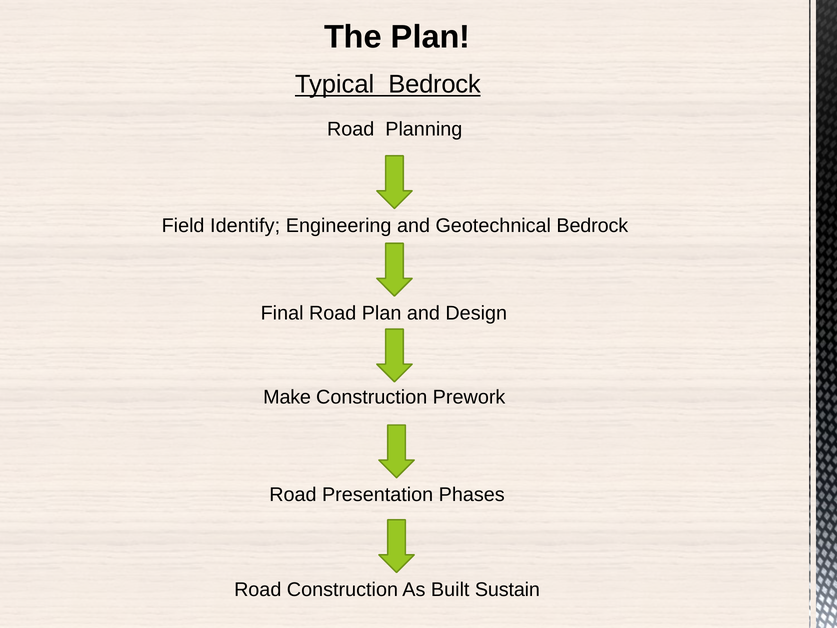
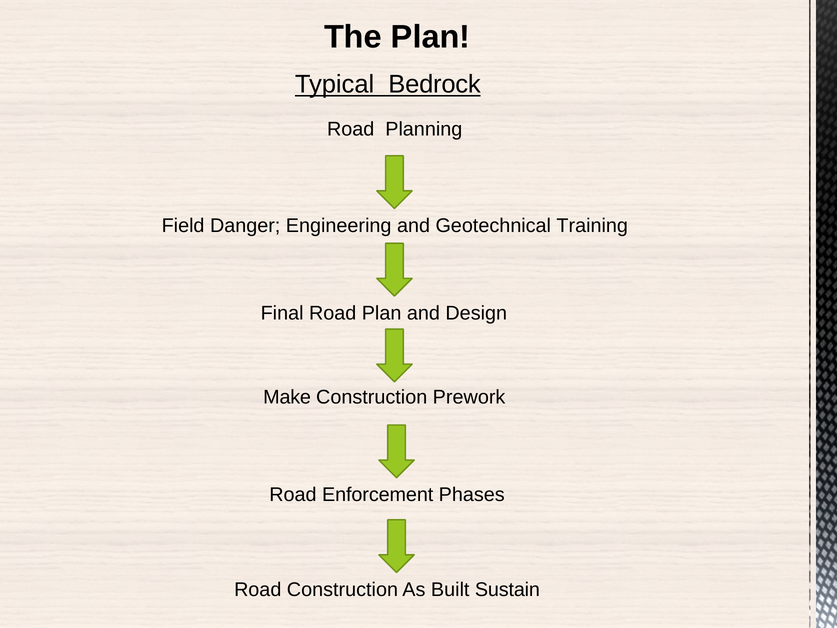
Identify: Identify -> Danger (245, 226)
Geotechnical Bedrock: Bedrock -> Training (592, 226)
Presentation: Presentation -> Enforcement (378, 495)
